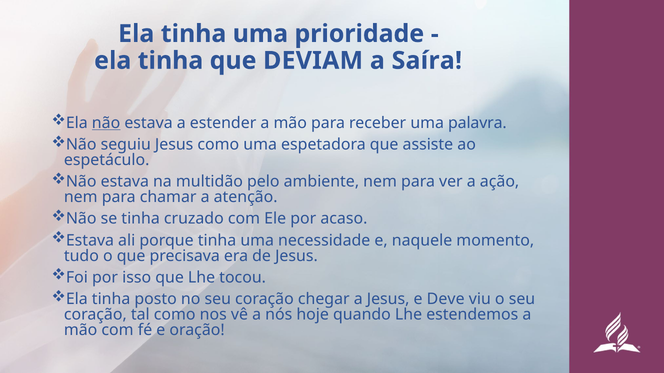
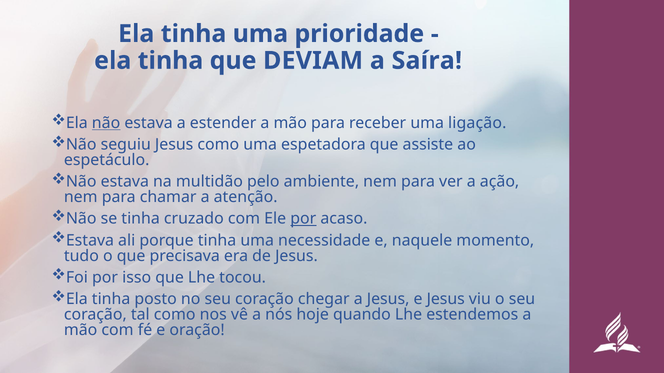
palavra: palavra -> ligação (477, 123)
por underline: none -> present (303, 219)
e Deve: Deve -> Jesus (446, 299)
